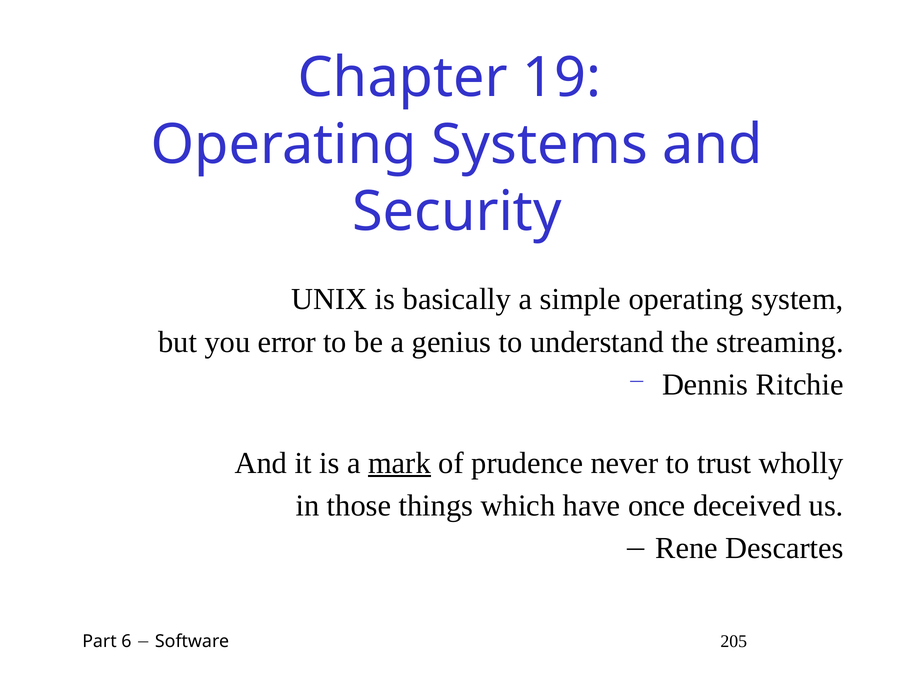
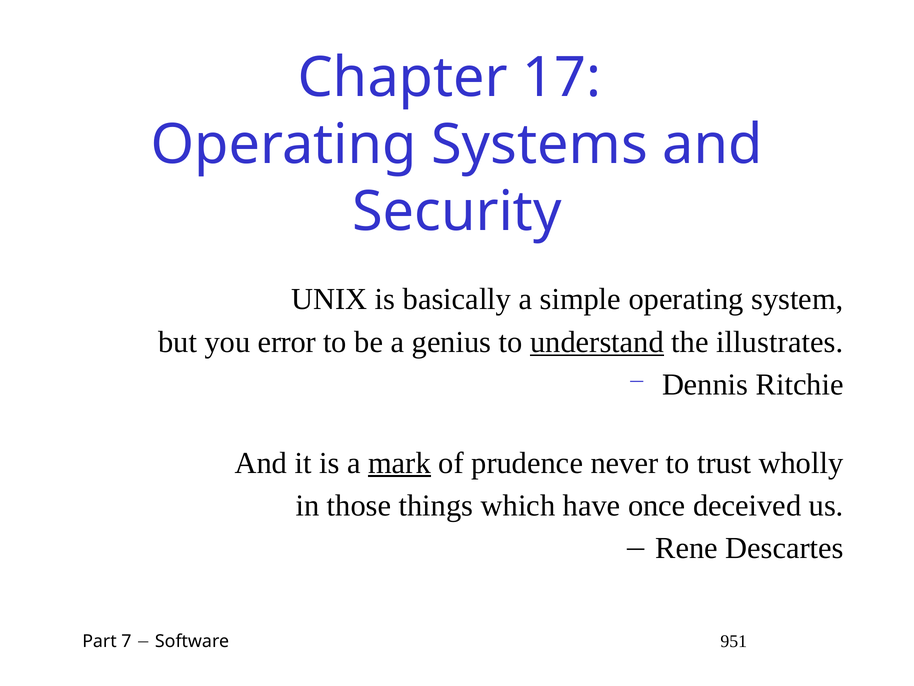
19: 19 -> 17 (562, 78)
understand underline: none -> present (597, 342)
streaming: streaming -> illustrates (780, 342)
6: 6 -> 7 (126, 641)
205: 205 -> 951 (734, 641)
